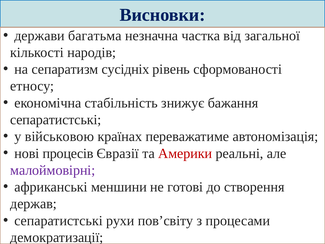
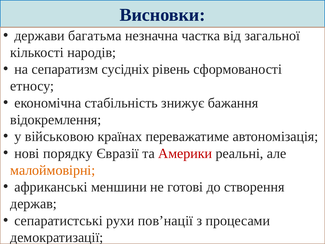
сепаратистські: сепаратистські -> відокремлення (56, 120)
процесів: процесів -> порядку (68, 153)
малоймовірні colour: purple -> orange (53, 170)
пов’світу: пов’світу -> пов’нації (166, 220)
